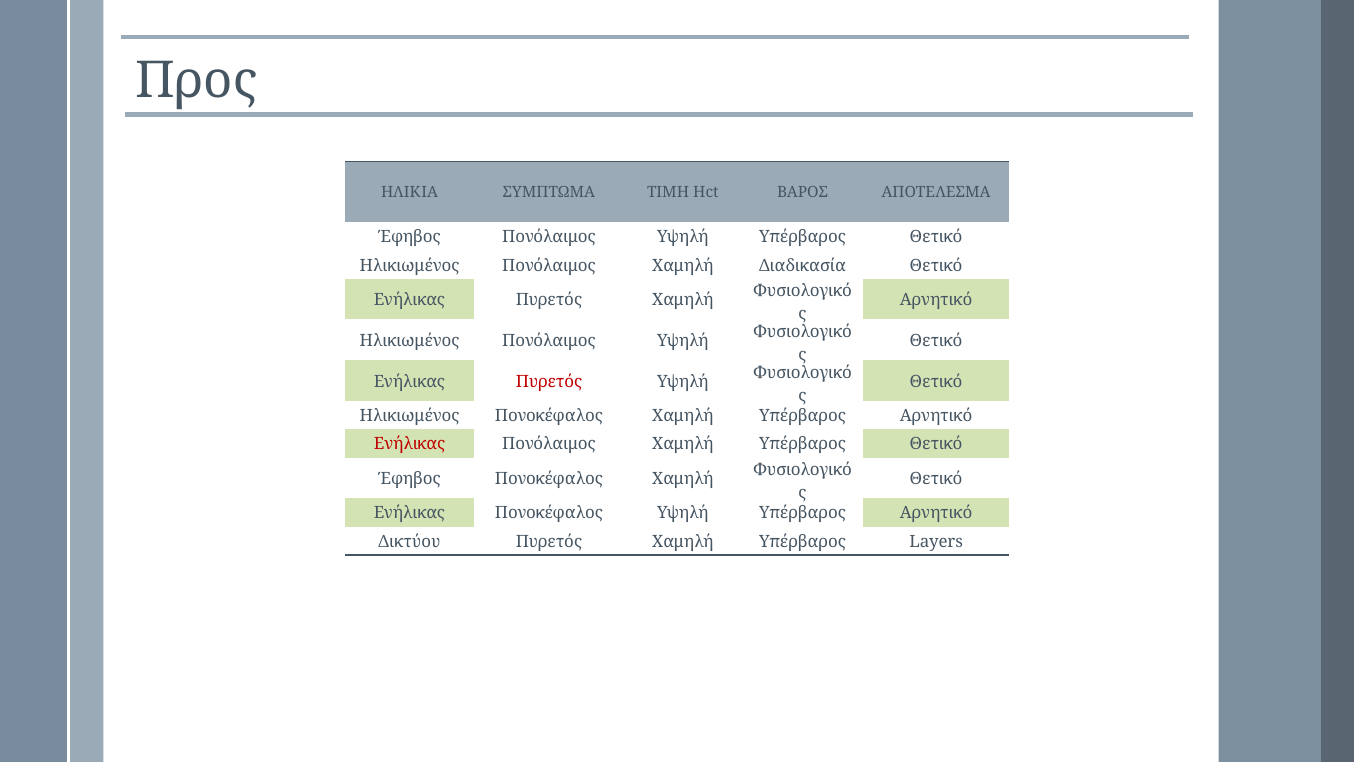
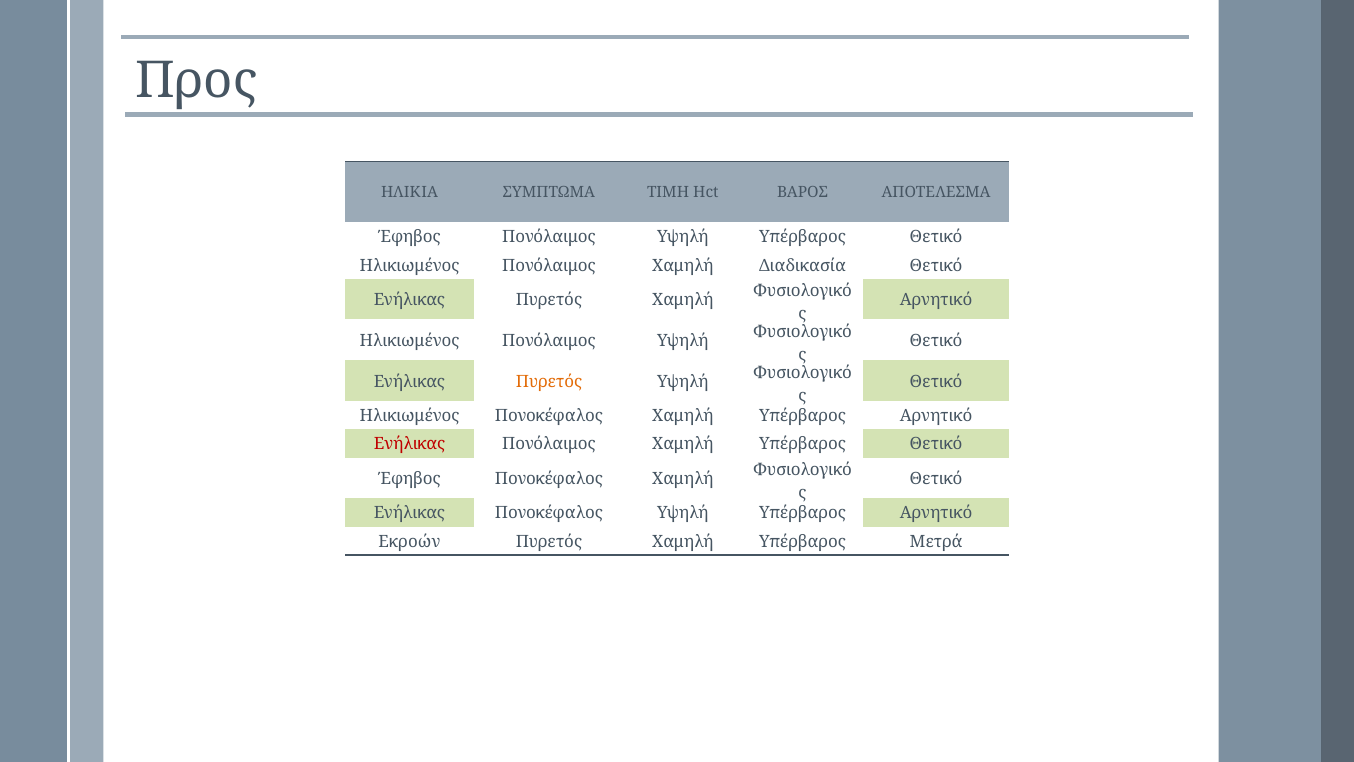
Πυρετός colour: red -> orange (549, 381)
Δικτύου: Δικτύου -> Εκροών (409, 542)
Layers: Layers -> Μετρά (936, 542)
